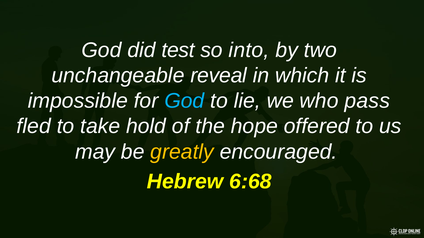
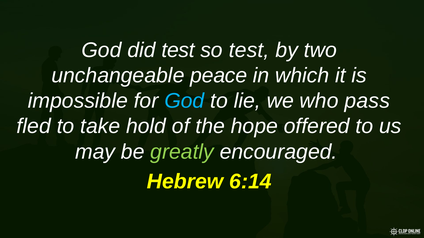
so into: into -> test (249, 50)
reveal: reveal -> peace (219, 76)
greatly colour: yellow -> light green (182, 152)
6:68: 6:68 -> 6:14 (250, 182)
